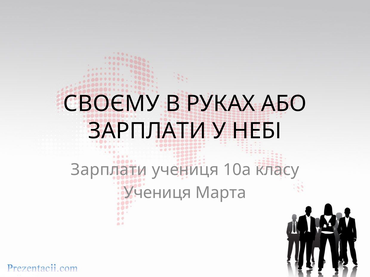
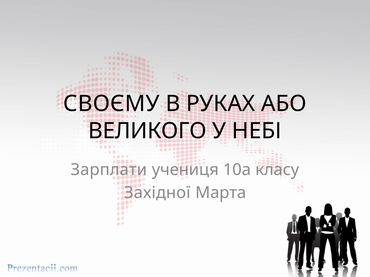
ЗАРПЛАТИ: ЗАРПЛАТИ -> ВЕЛИКОГО (147, 131)
Учениця: Учениця -> Західної (157, 193)
